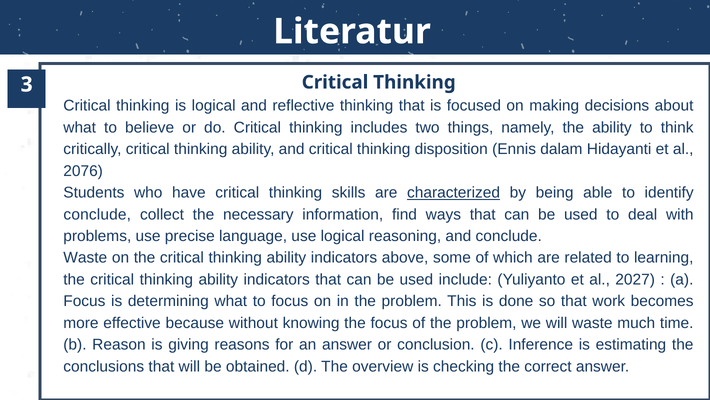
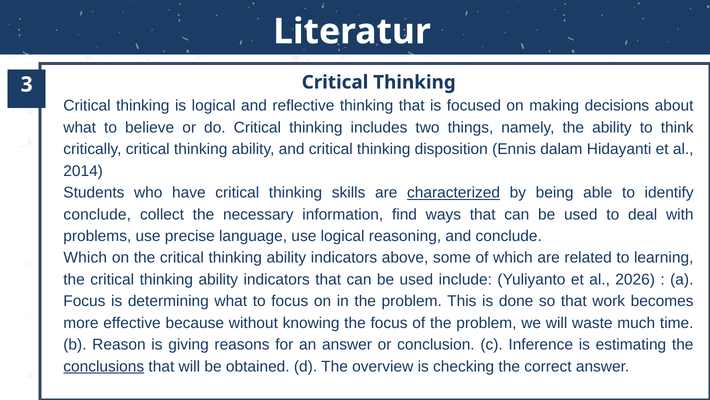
2076: 2076 -> 2014 (83, 171)
Waste: Waste -> Which (85, 257)
2027: 2027 -> 2026 (635, 279)
conclusions underline: none -> present (104, 366)
